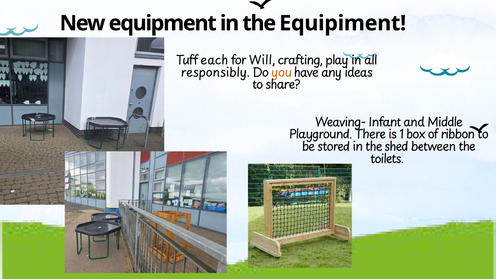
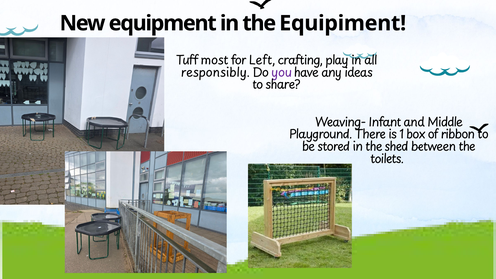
each: each -> most (214, 60)
Will: Will -> Left (262, 60)
you colour: orange -> purple (282, 73)
